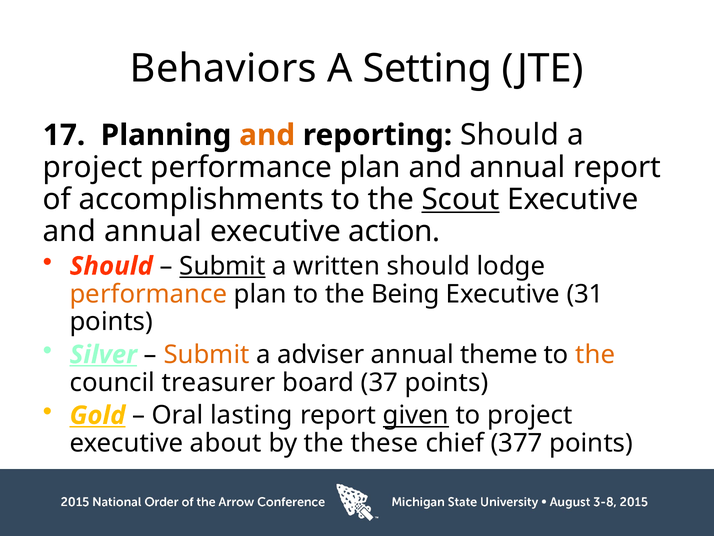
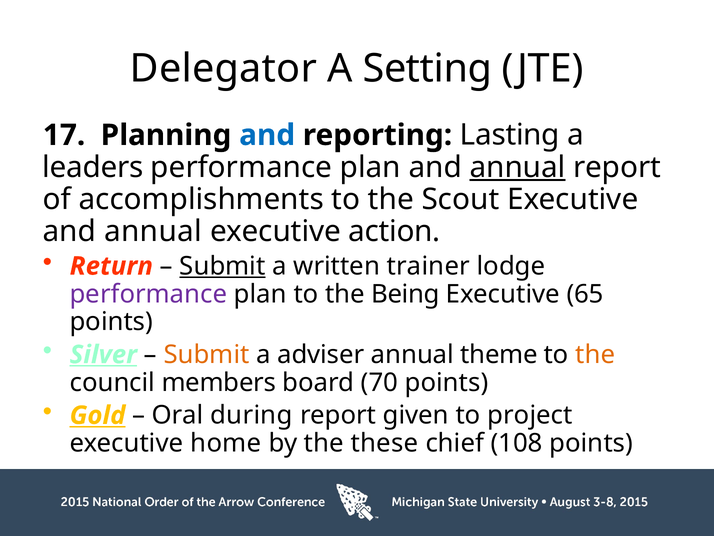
Behaviors: Behaviors -> Delegator (223, 69)
and colour: orange -> blue (267, 135)
reporting Should: Should -> Lasting (510, 135)
project: project -> leaders (93, 167)
annual underline: none -> present (518, 167)
Scout underline: present -> none (460, 199)
Should: Should -> Return (111, 266)
written should: should -> trainer (428, 266)
performance colour: orange -> purple (148, 294)
31: 31 -> 65 (585, 294)
treasurer: treasurer -> members (219, 382)
37: 37 -> 70 (379, 382)
lasting: lasting -> during (251, 415)
given underline: present -> none (416, 415)
about: about -> home (226, 443)
377: 377 -> 108 (517, 443)
